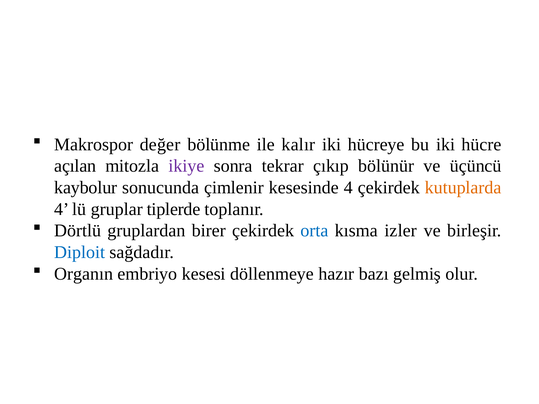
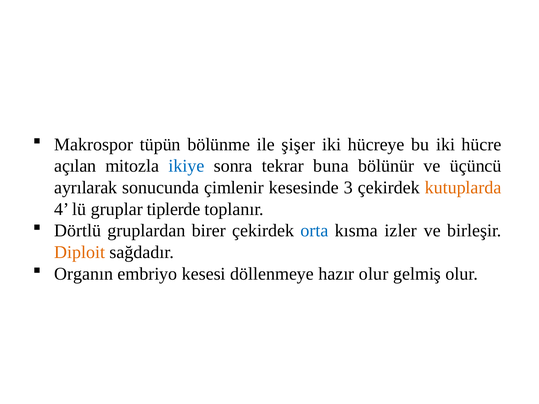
değer: değer -> tüpün (160, 145)
kalır: kalır -> şişer (298, 145)
ikiye colour: purple -> blue (186, 166)
çıkıp: çıkıp -> buna (331, 166)
kaybolur: kaybolur -> ayrılarak (86, 188)
kesesinde 4: 4 -> 3 (348, 188)
Diploit colour: blue -> orange (80, 252)
hazır bazı: bazı -> olur (374, 274)
